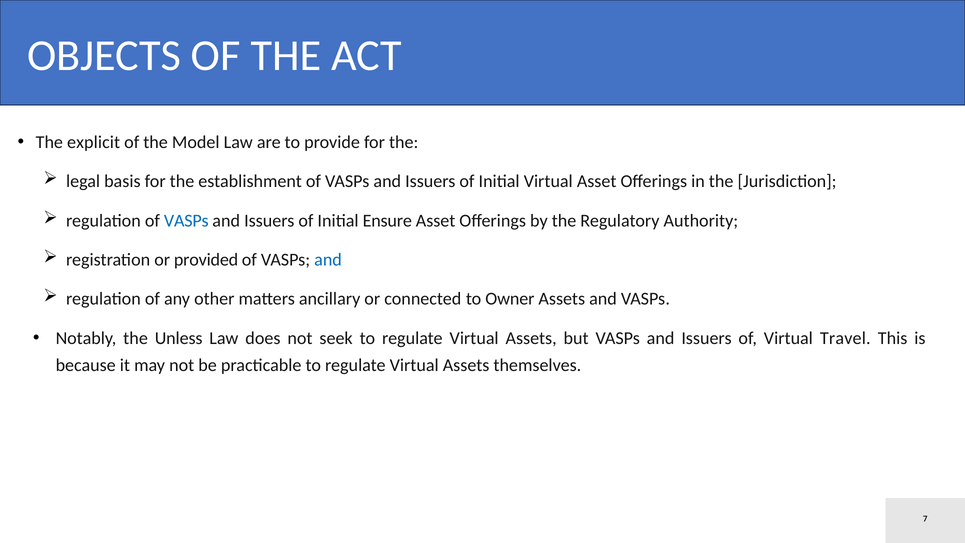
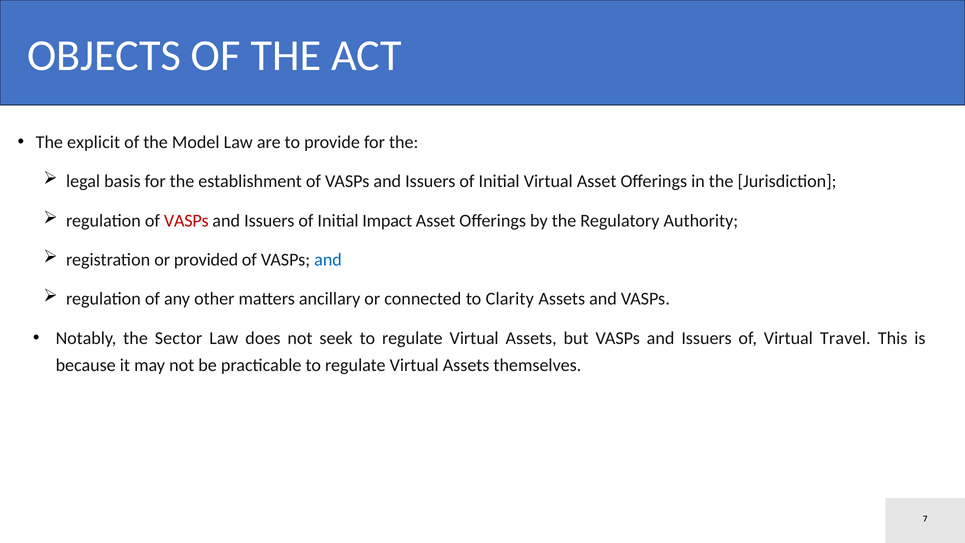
VASPs colour: blue -> red (186, 220)
Ensure: Ensure -> Impact (387, 220)
Owner: Owner -> Clarity (510, 299)
Unless: Unless -> Sector (179, 338)
